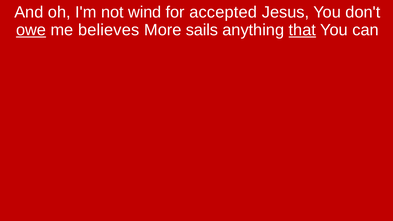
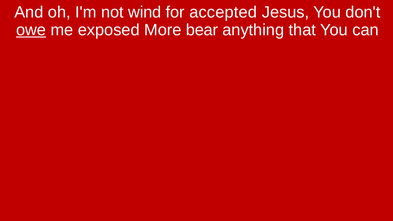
believes: believes -> exposed (109, 30)
sails: sails -> bear (202, 30)
that underline: present -> none (302, 30)
